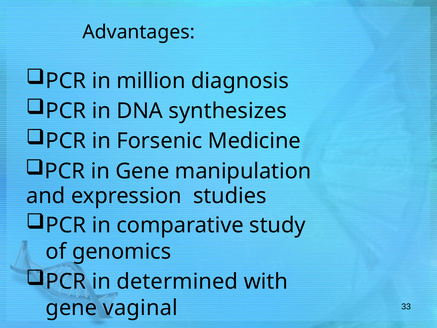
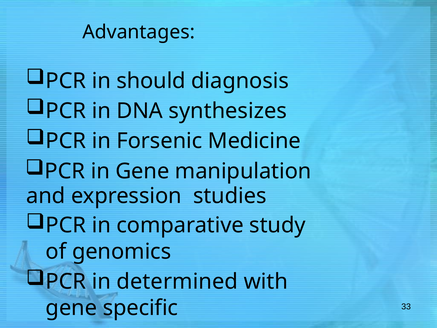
million: million -> should (151, 81)
vaginal: vaginal -> specific (140, 308)
